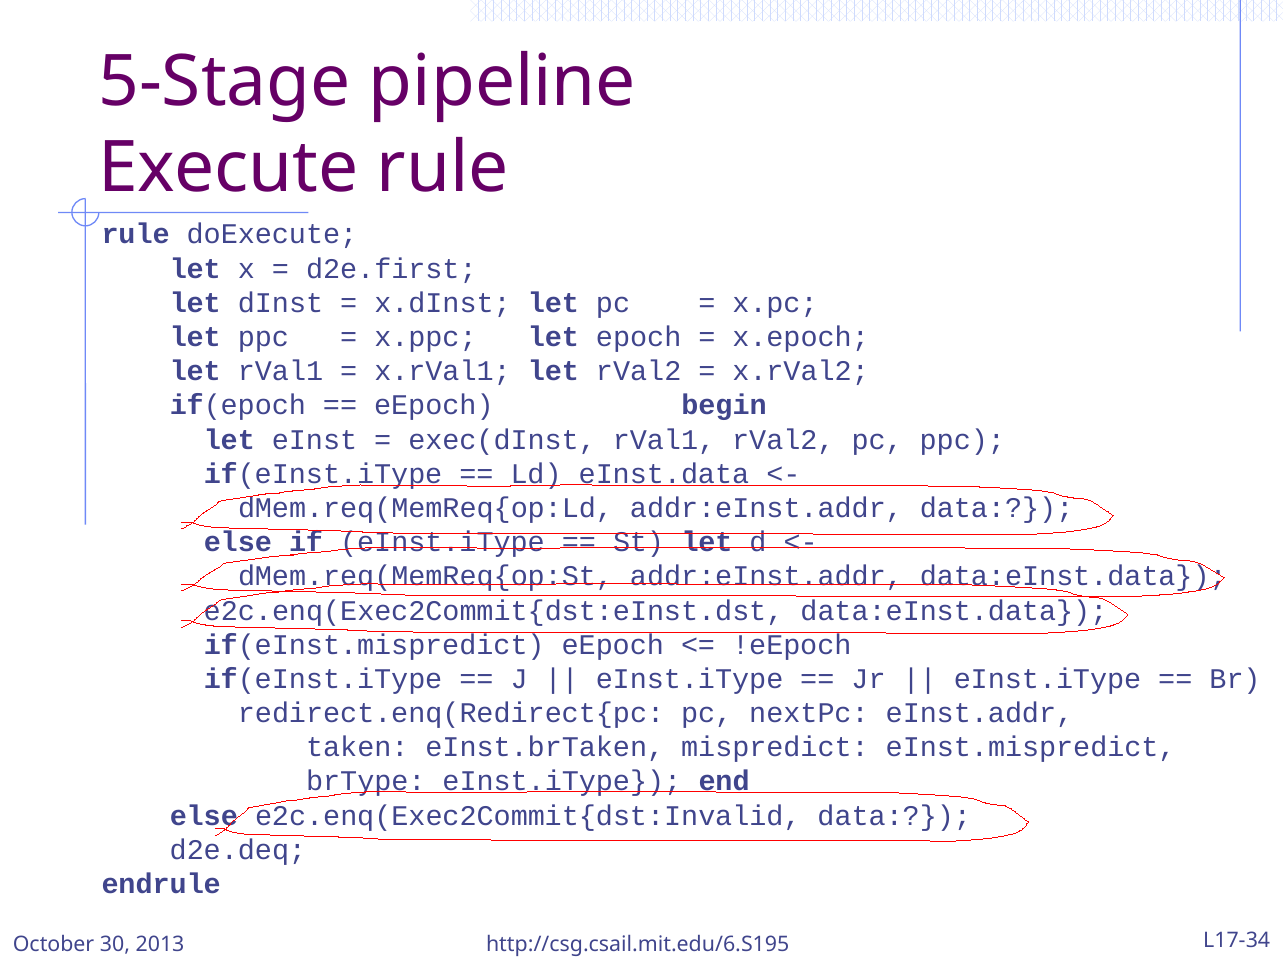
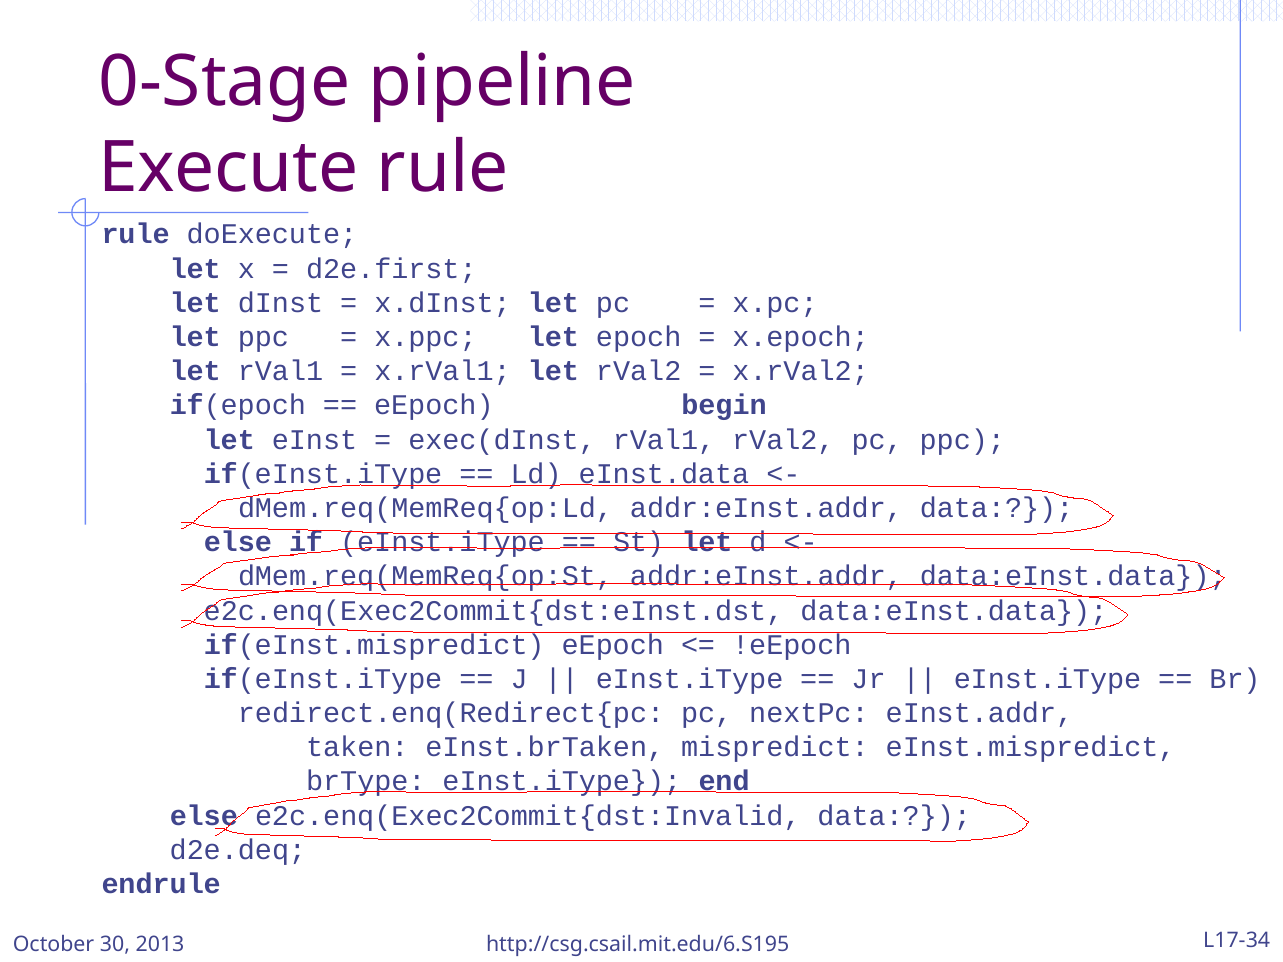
5-Stage: 5-Stage -> 0-Stage (224, 82)
